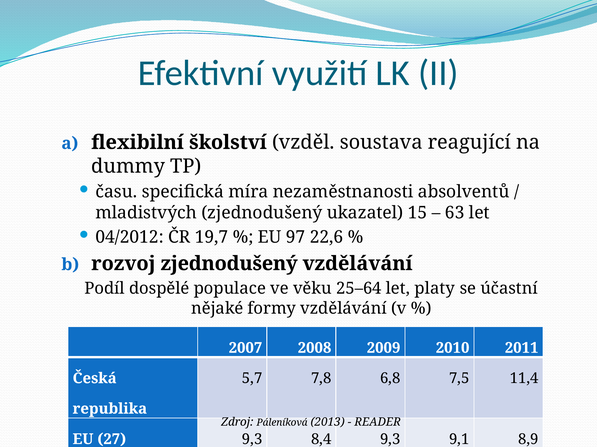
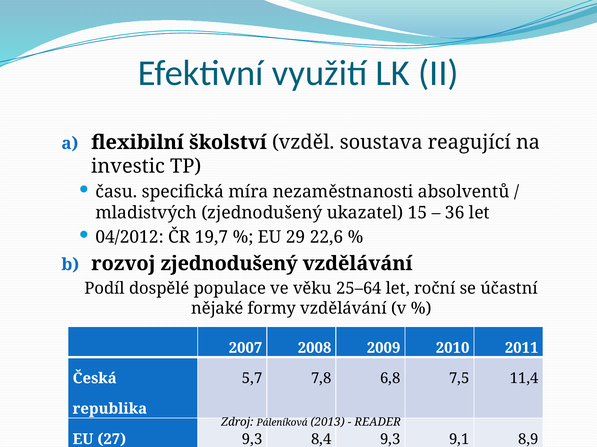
dummy: dummy -> investic (128, 167)
63: 63 -> 36 (455, 213)
97: 97 -> 29 (296, 237)
platy: platy -> roční (435, 289)
